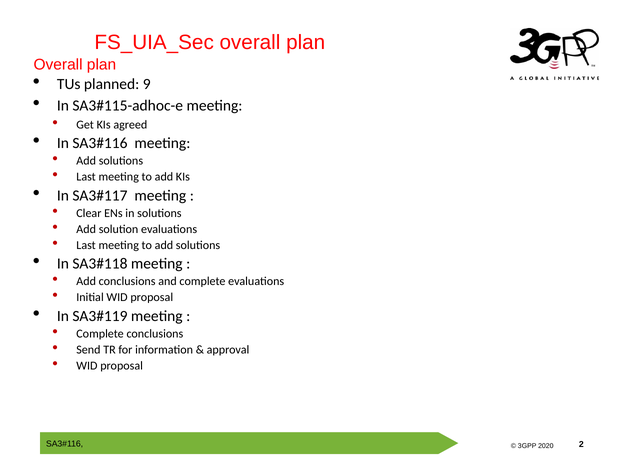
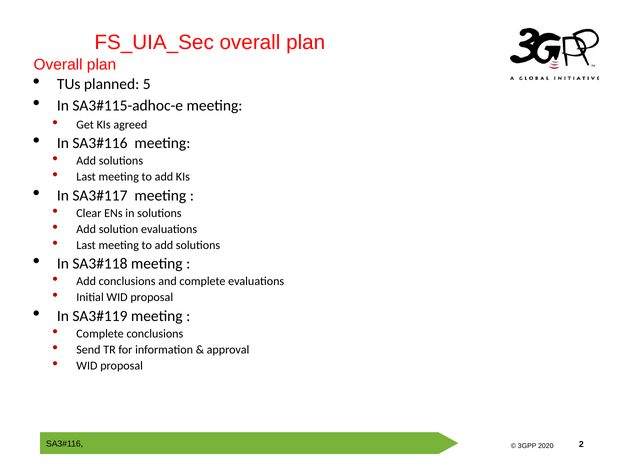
9: 9 -> 5 (147, 84)
